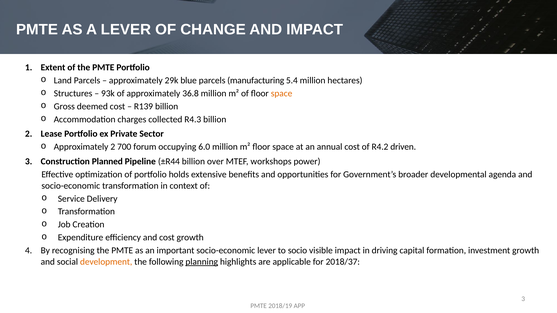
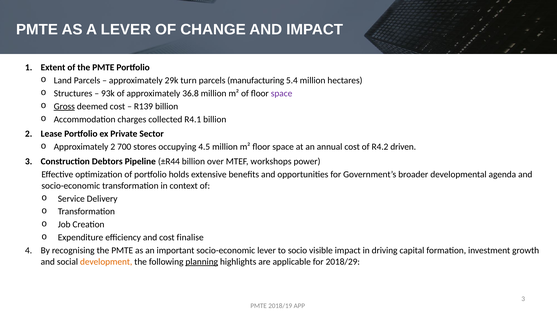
blue: blue -> turn (189, 80)
space colour: orange -> purple (282, 93)
Gross underline: none -> present (64, 106)
R4.3: R4.3 -> R4.1 (193, 119)
forum: forum -> stores (145, 147)
6.0: 6.0 -> 4.5 (204, 147)
Planned: Planned -> Debtors (107, 162)
cost growth: growth -> finalise (190, 238)
2018/37: 2018/37 -> 2018/29 (343, 262)
